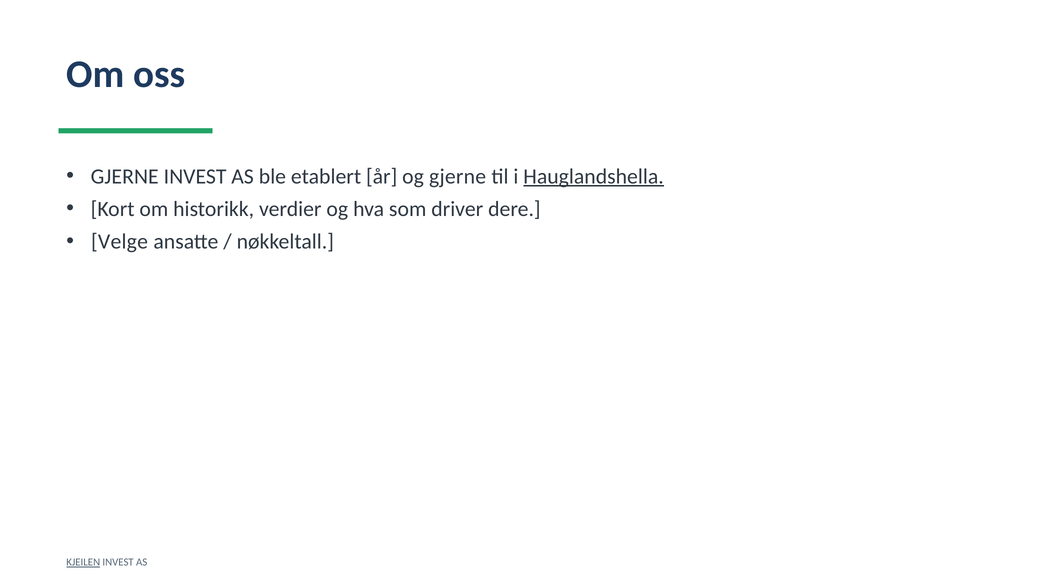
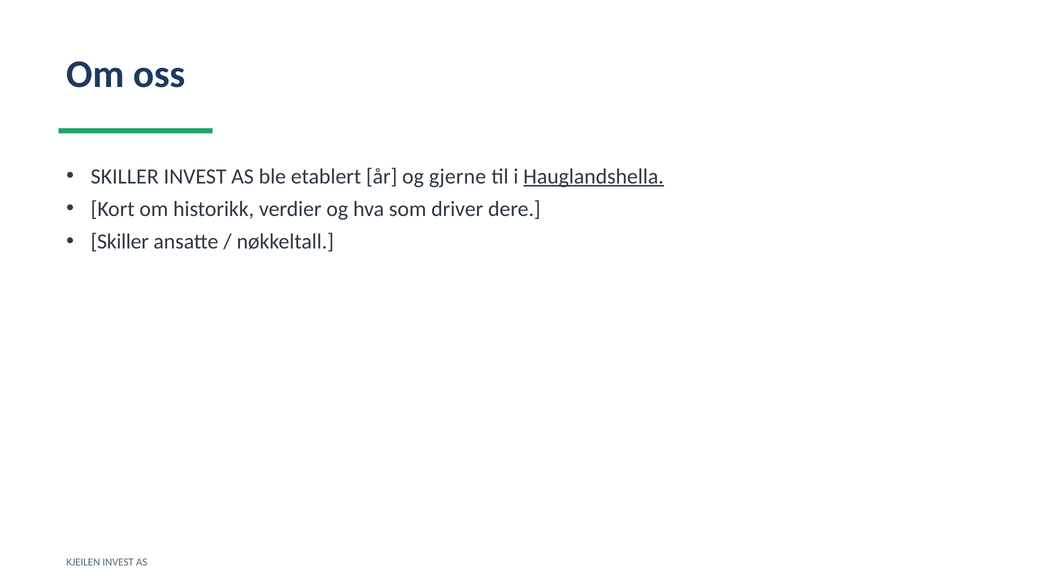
GJERNE: GJERNE -> SKILLER (125, 176)
Velge: Velge -> Skiller (120, 242)
KJEILEN underline: present -> none (83, 562)
